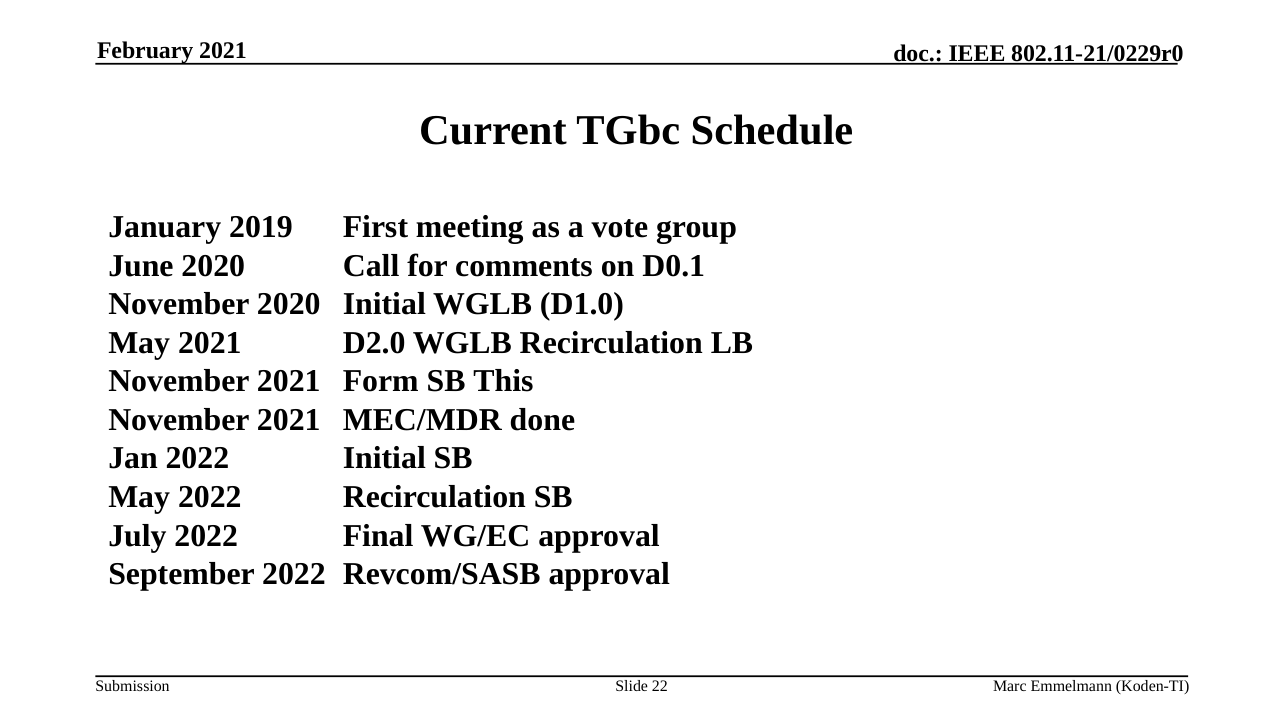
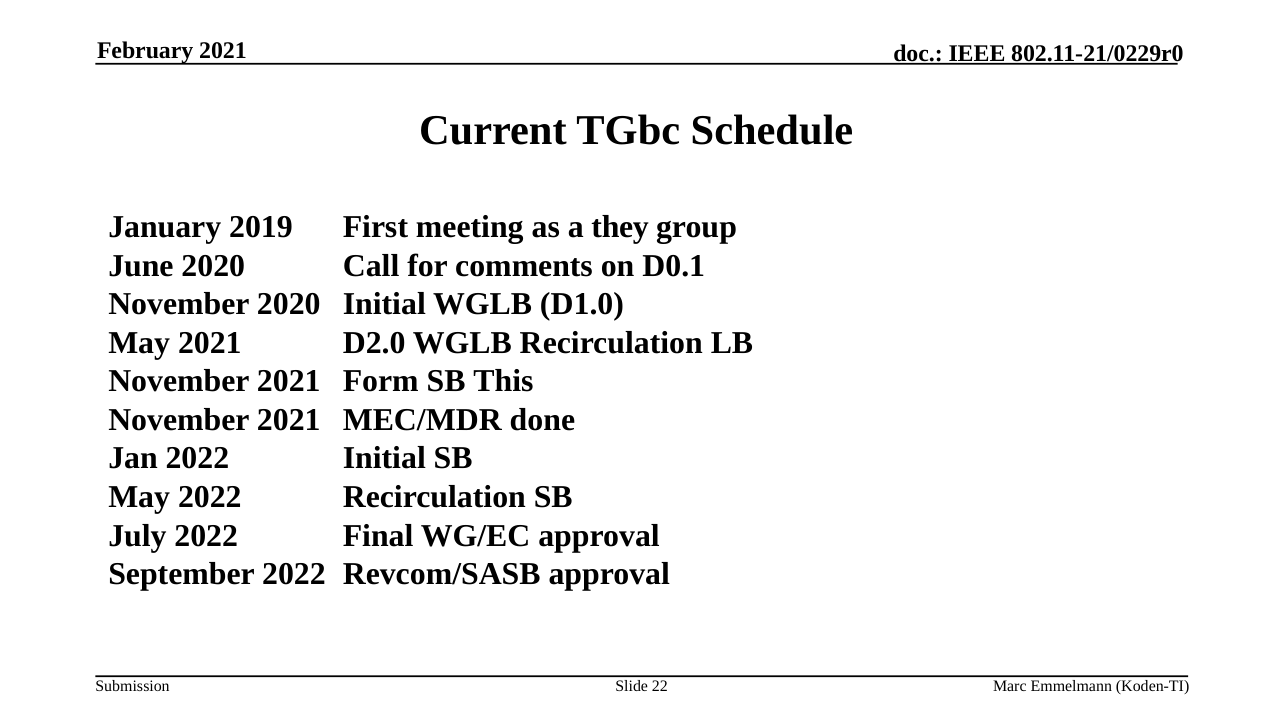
vote: vote -> they (620, 227)
